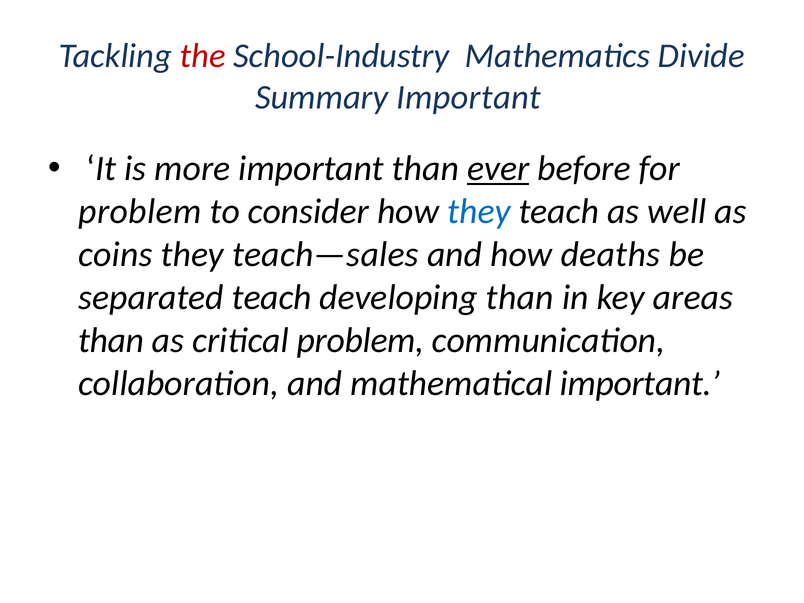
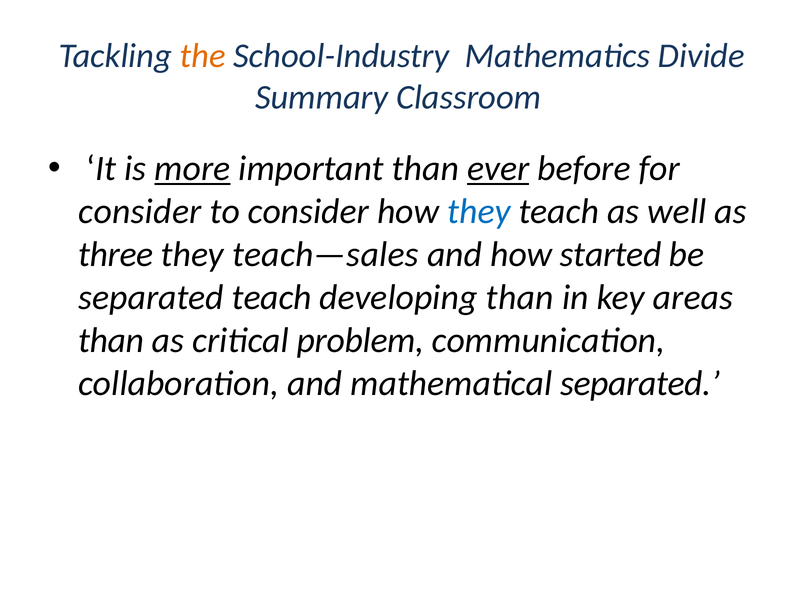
the colour: red -> orange (203, 56)
Summary Important: Important -> Classroom (469, 98)
more underline: none -> present (192, 169)
problem: problem -> consider (140, 212)
coins: coins -> three (116, 255)
deaths: deaths -> started (611, 255)
mathematical important: important -> separated (640, 383)
